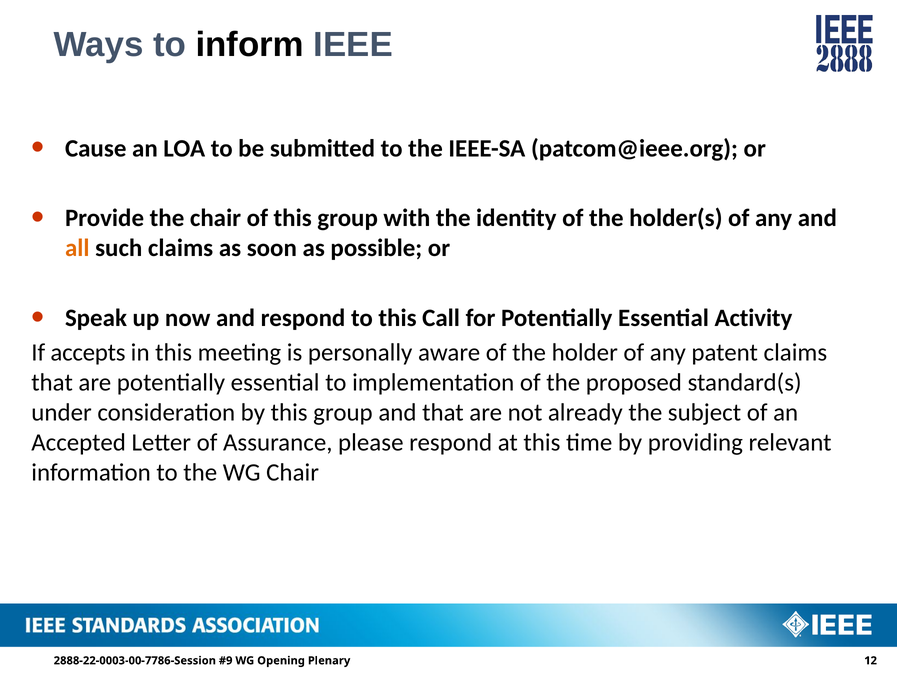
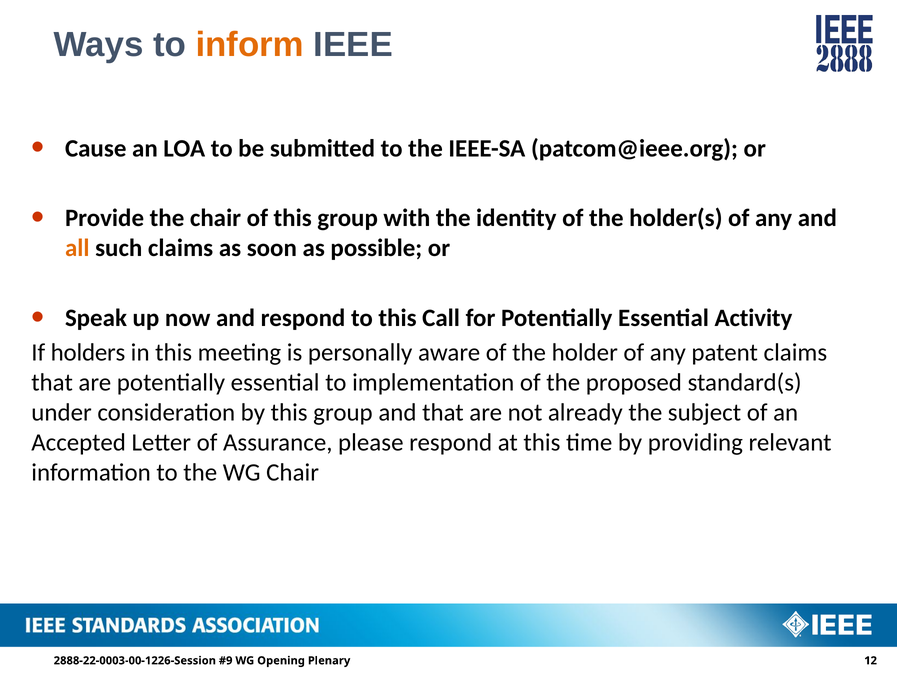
inform colour: black -> orange (250, 45)
accepts: accepts -> holders (88, 353)
2888-22-0003-00-7786-Session: 2888-22-0003-00-7786-Session -> 2888-22-0003-00-1226-Session (135, 660)
